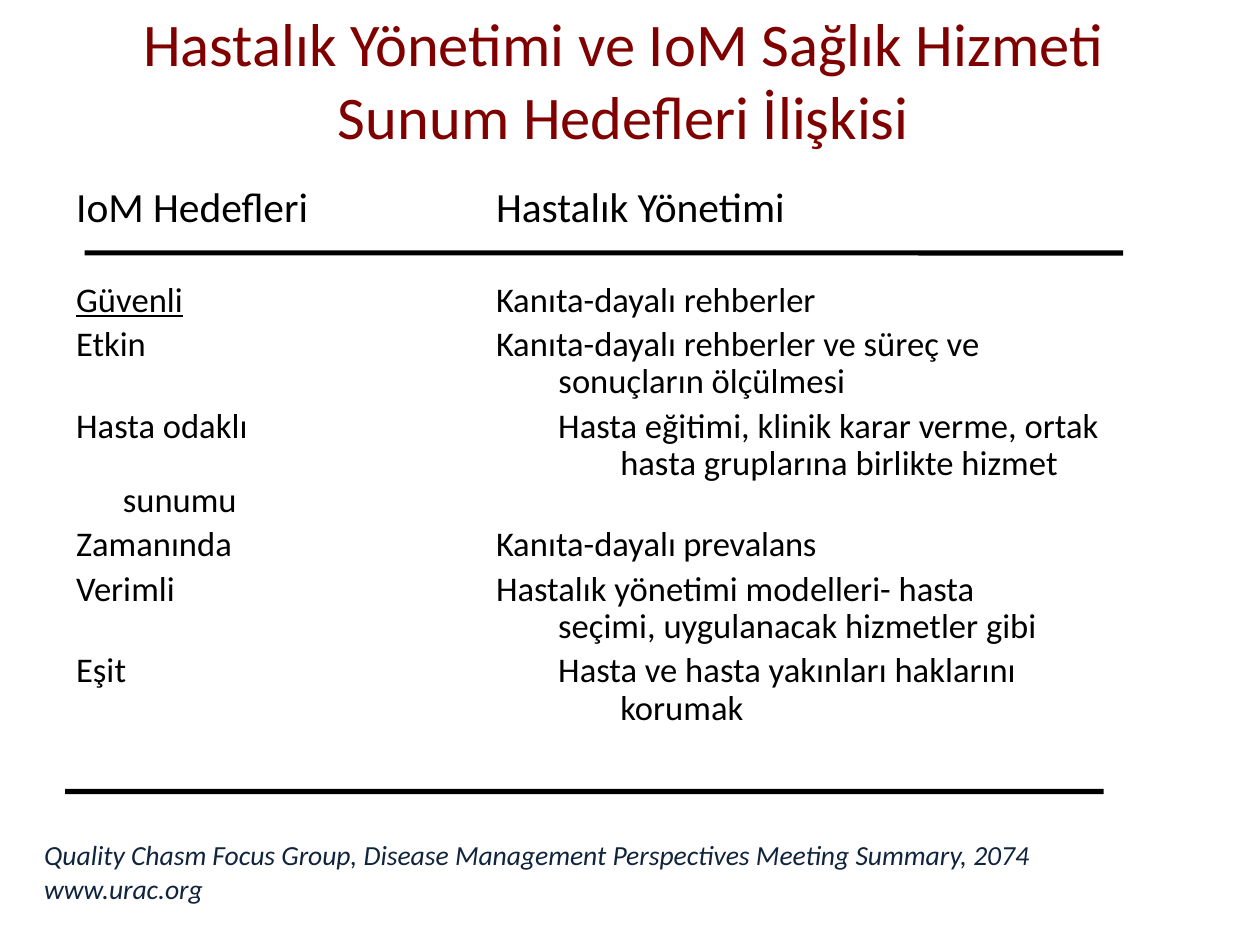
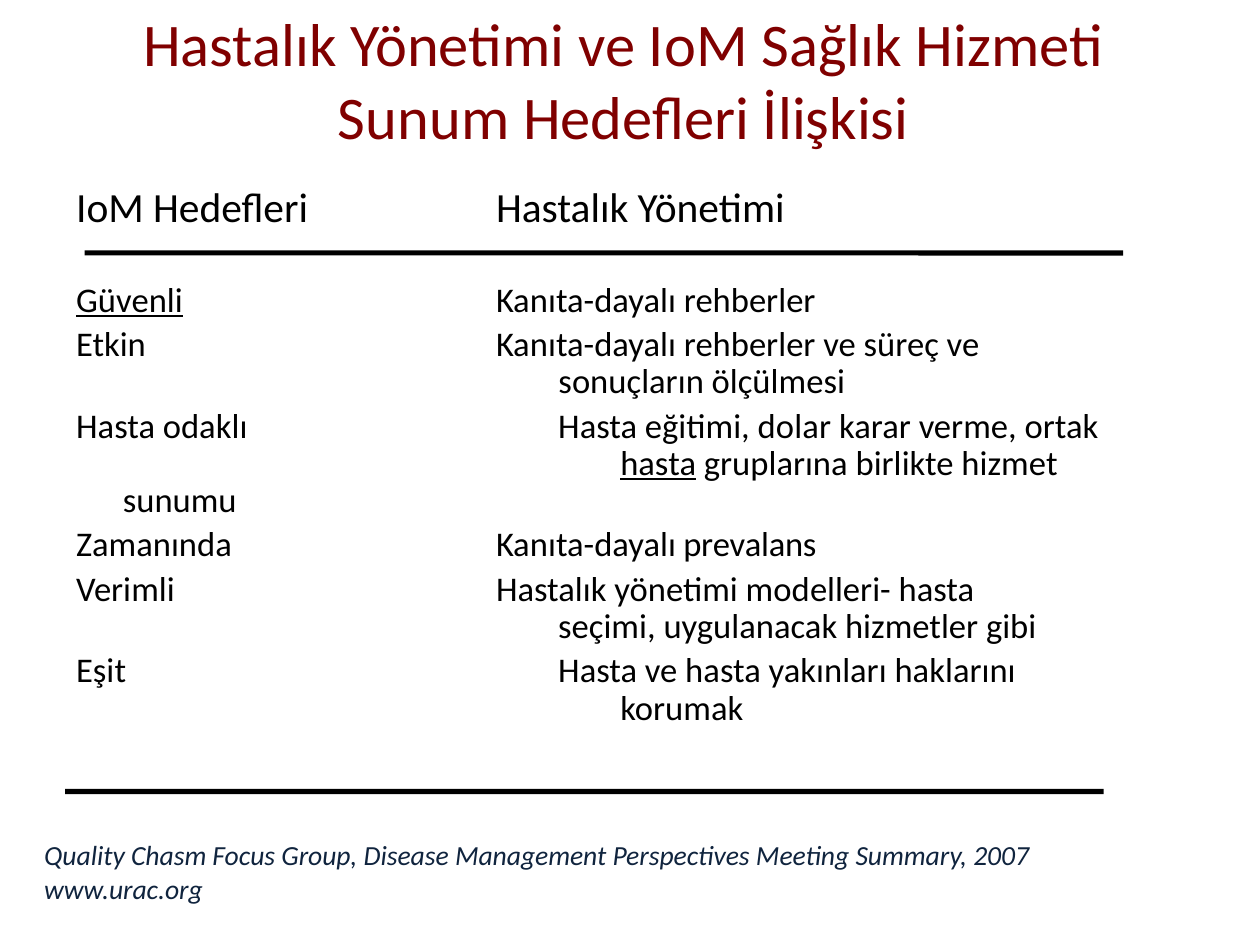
klinik: klinik -> dolar (794, 427)
hasta underline: none -> present (658, 464)
2074: 2074 -> 2007 (1001, 857)
